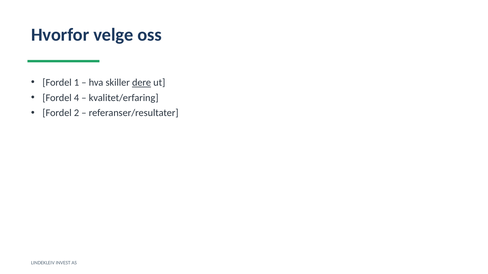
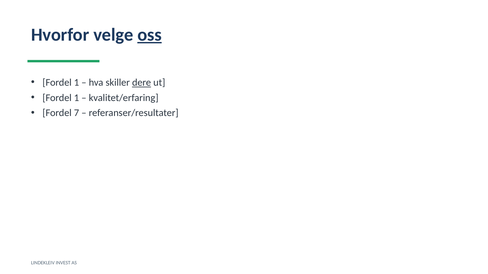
oss underline: none -> present (150, 35)
4: 4 -> 1 (77, 98)
2: 2 -> 7 (77, 113)
